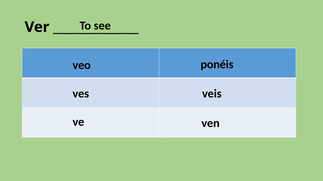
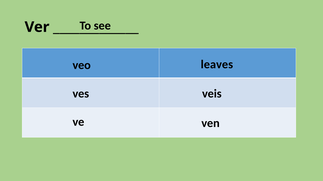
ponéis: ponéis -> leaves (217, 65)
